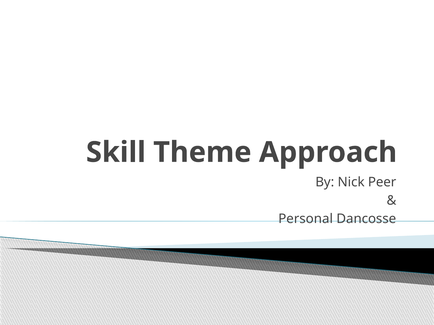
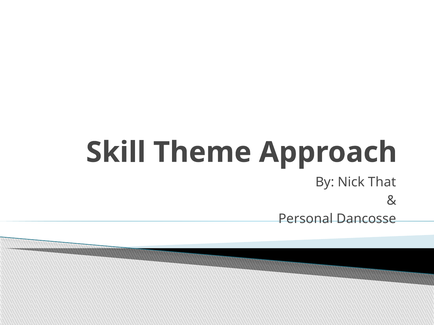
Peer: Peer -> That (382, 182)
